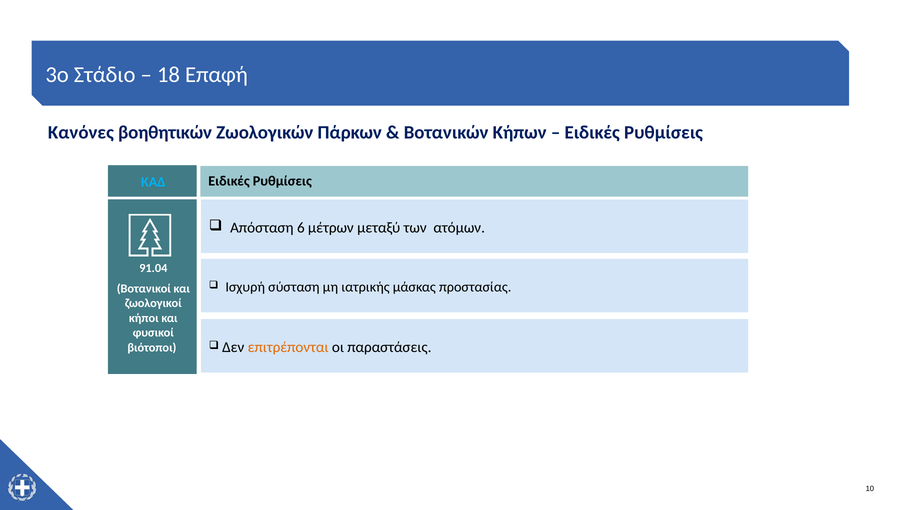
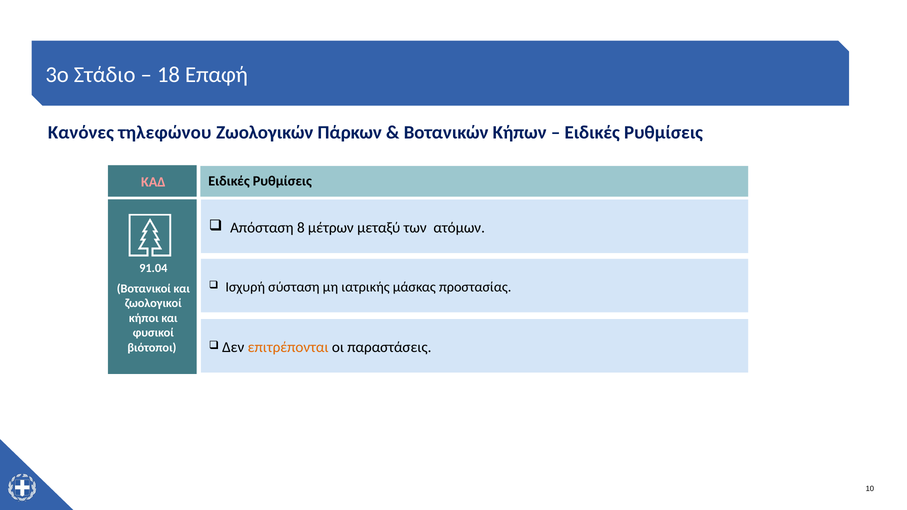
βοηθητικών: βοηθητικών -> τηλεφώνου (165, 133)
ΚΑΔ colour: light blue -> pink (153, 182)
6: 6 -> 8 (301, 228)
